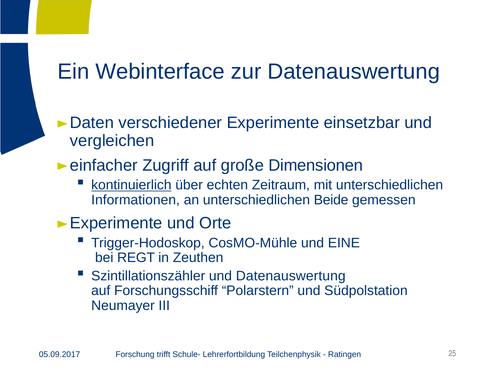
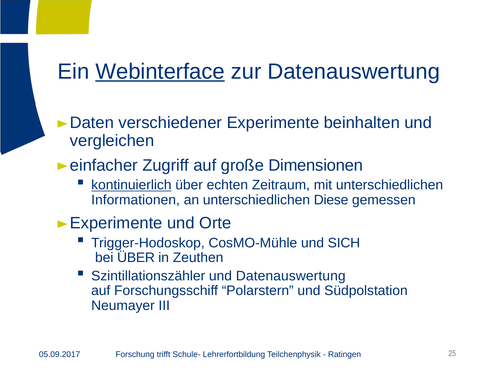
Webinterface underline: none -> present (160, 72)
einsetzbar: einsetzbar -> beinhalten (362, 123)
Beide: Beide -> Diese (331, 200)
EINE: EINE -> SICH (344, 243)
bei REGT: REGT -> ÜBER (136, 258)
